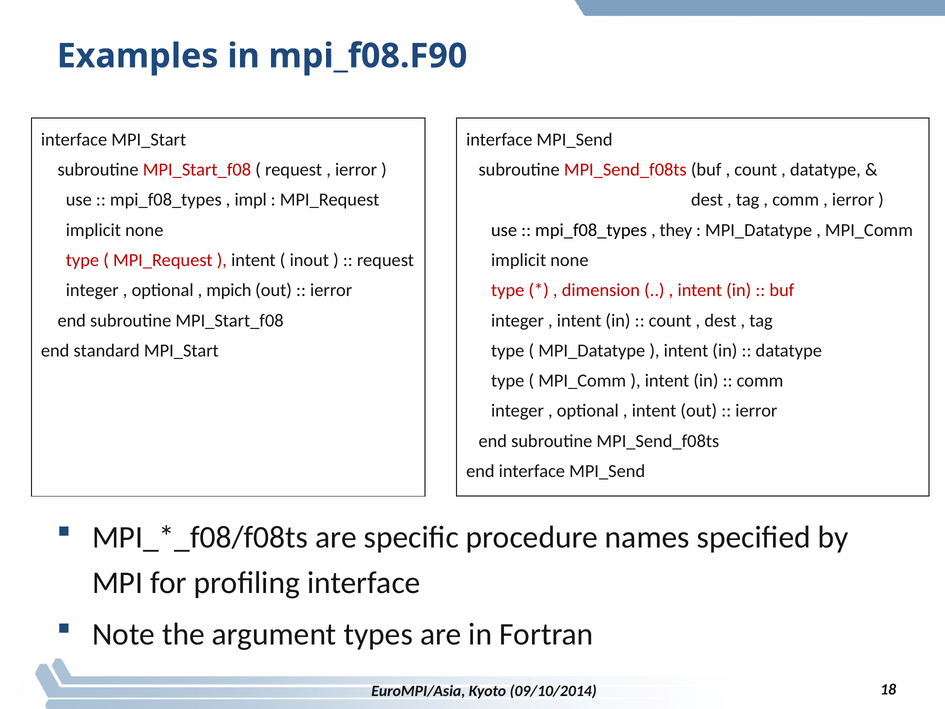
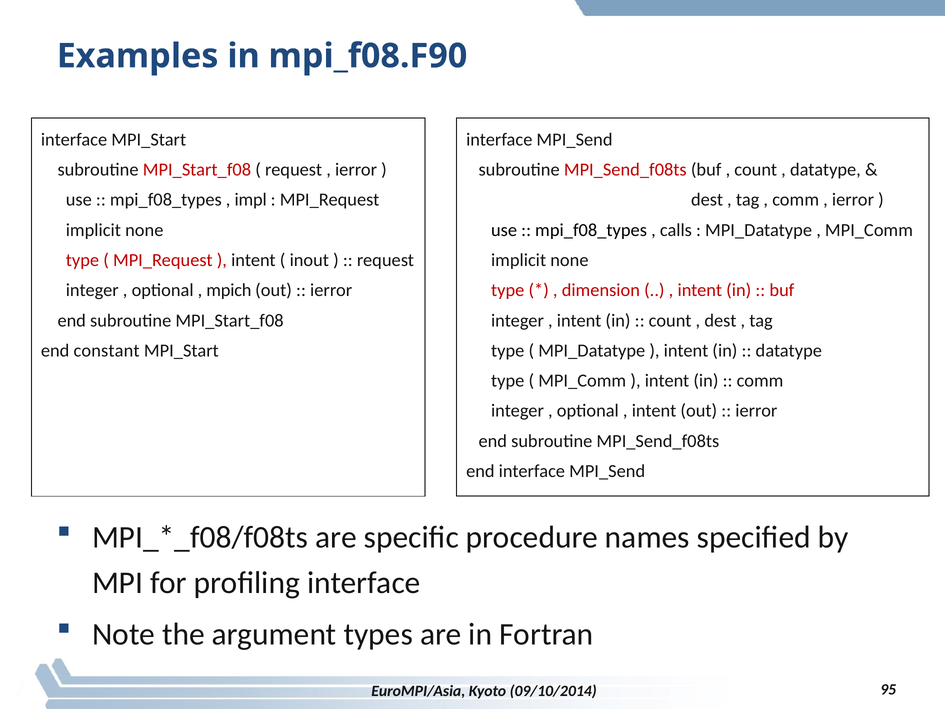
they: they -> calls (676, 230)
standard: standard -> constant (107, 351)
18: 18 -> 95 (888, 689)
